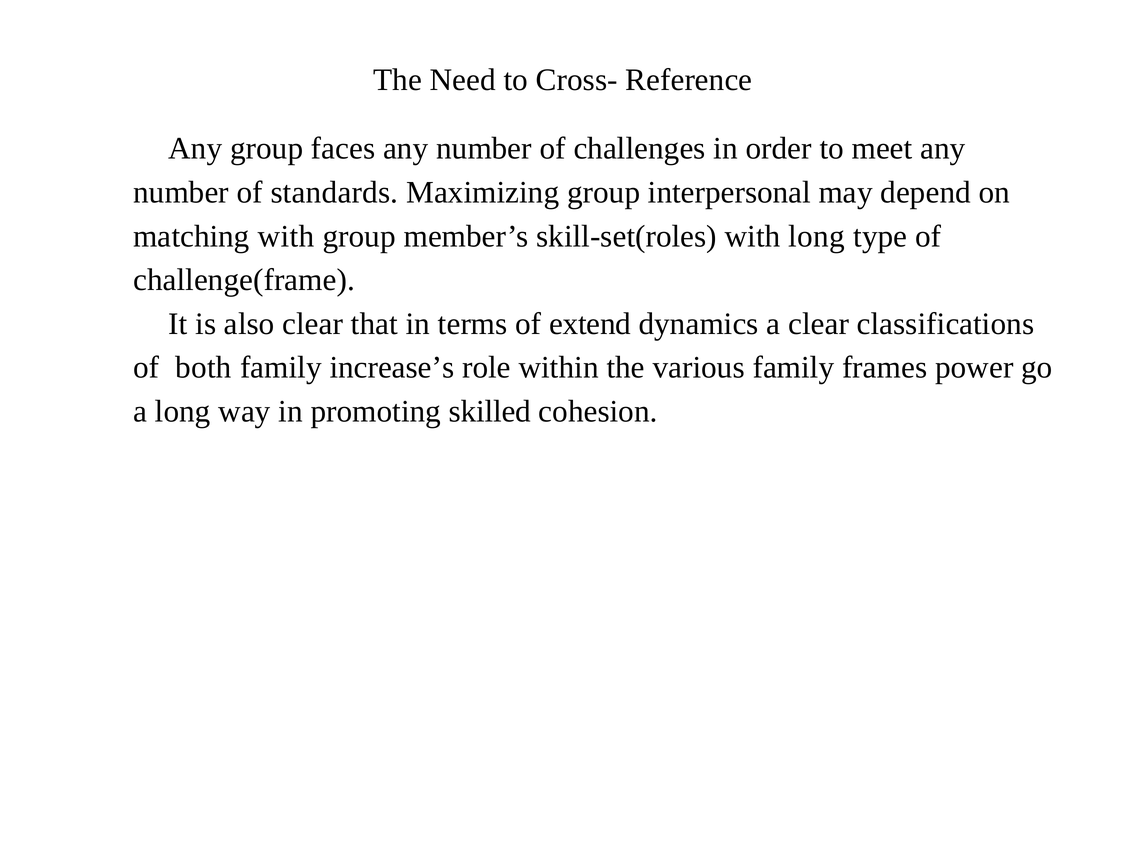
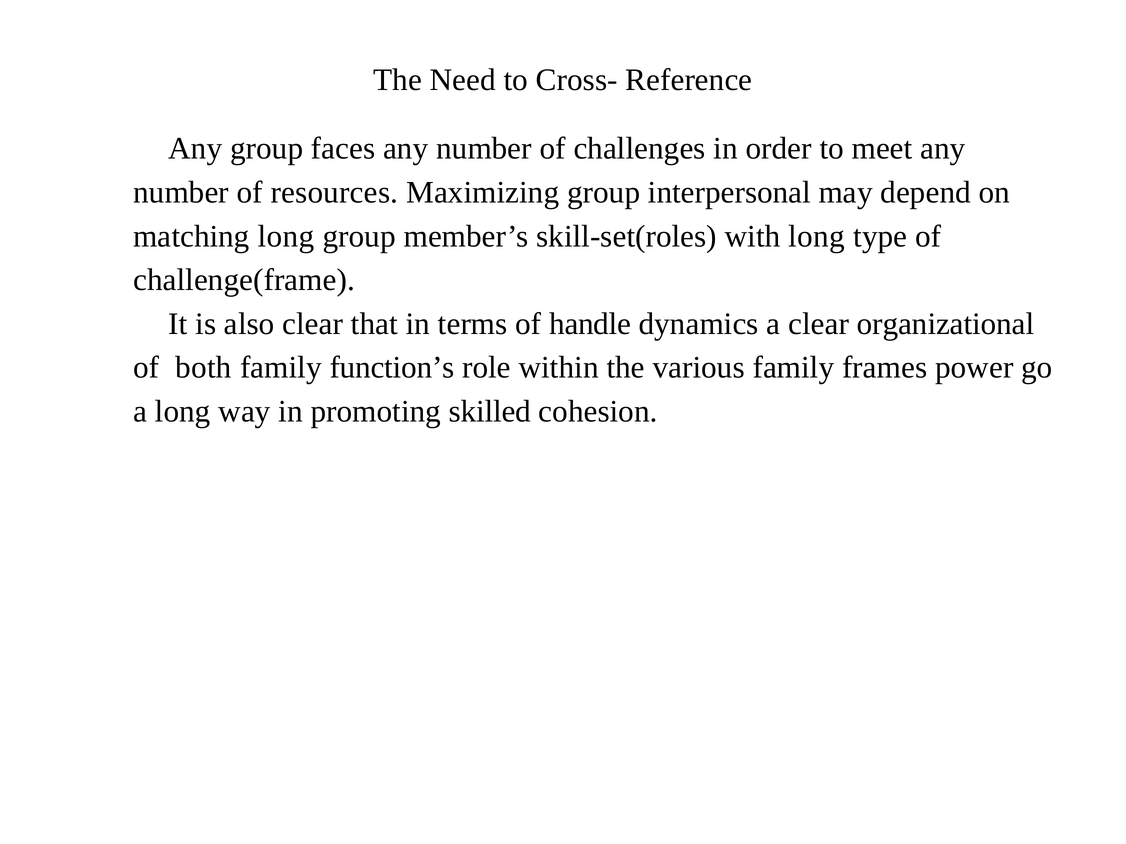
standards: standards -> resources (334, 192)
matching with: with -> long (286, 236)
extend: extend -> handle (590, 324)
classifications: classifications -> organizational (946, 324)
increase’s: increase’s -> function’s (392, 368)
